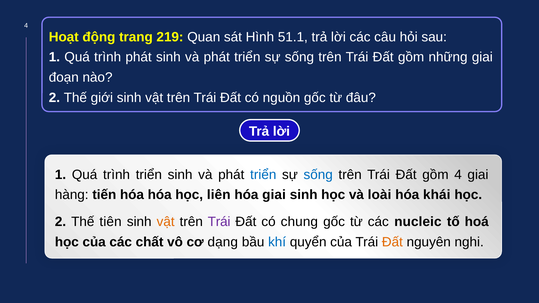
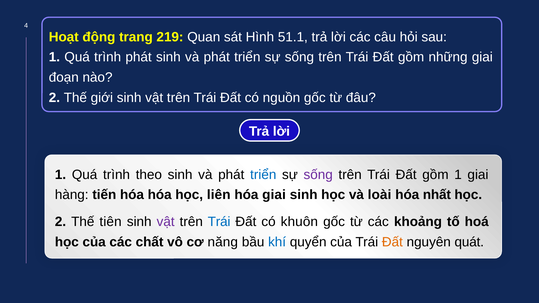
trình triển: triển -> theo (149, 175)
sống colour: blue -> purple (318, 175)
gồm 4: 4 -> 1 (458, 175)
khái: khái -> nhất (437, 195)
vật colour: orange -> purple (166, 222)
Trái colour: purple -> blue (219, 222)
chung: chung -> khuôn (299, 222)
nucleic: nucleic -> khoảng (418, 222)
dạng: dạng -> năng (223, 242)
nghi: nghi -> quát (469, 242)
